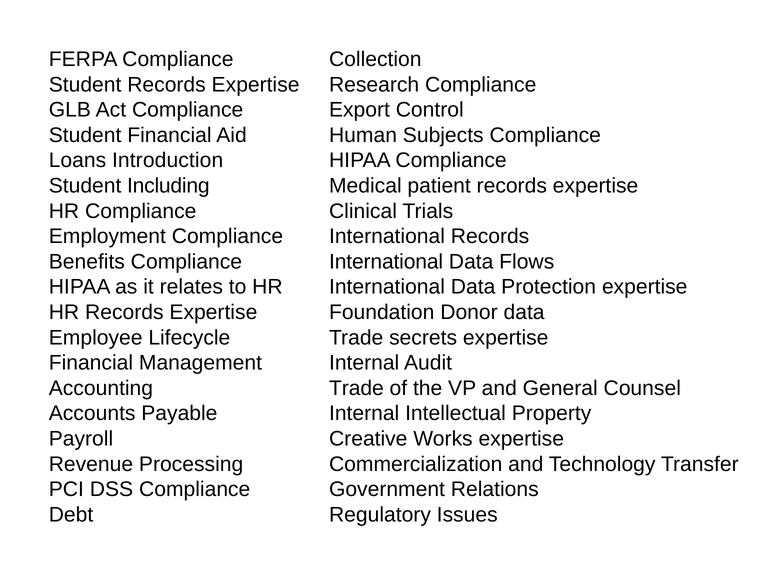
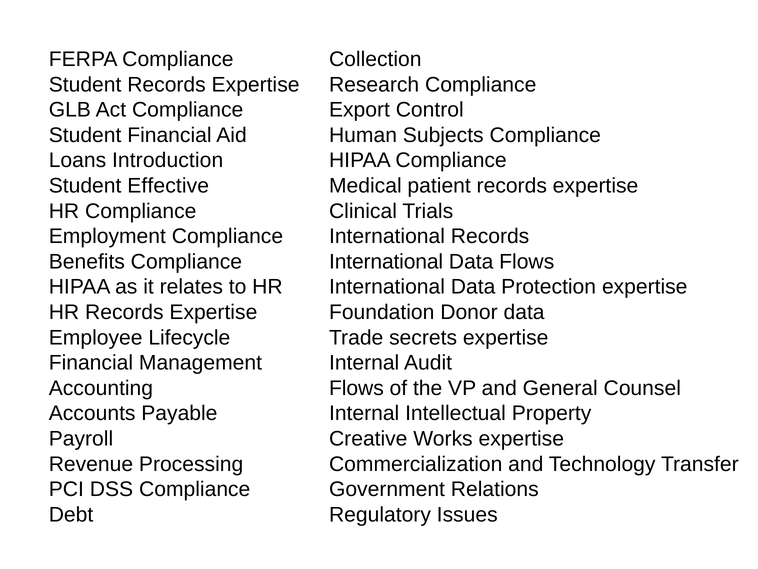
Including: Including -> Effective (168, 186)
Trade: Trade -> Flows (356, 388)
